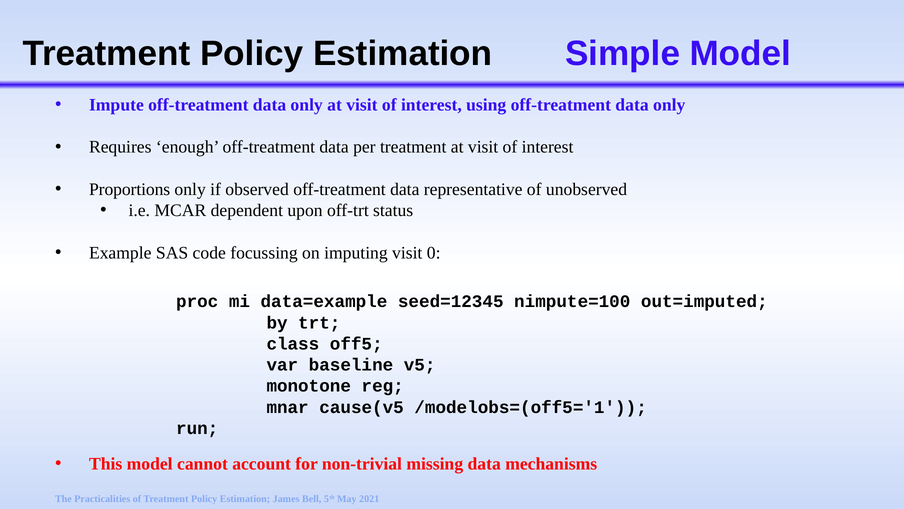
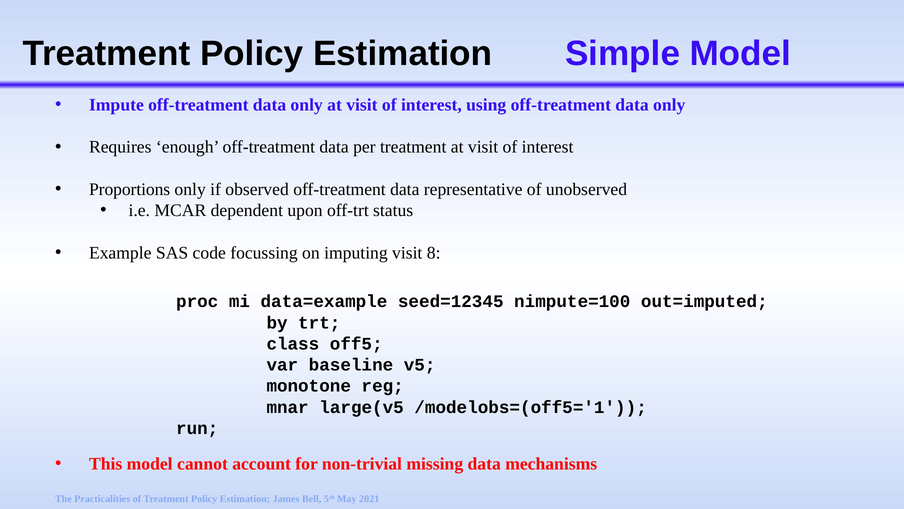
0: 0 -> 8 (434, 253)
cause(v5: cause(v5 -> large(v5 (362, 407)
